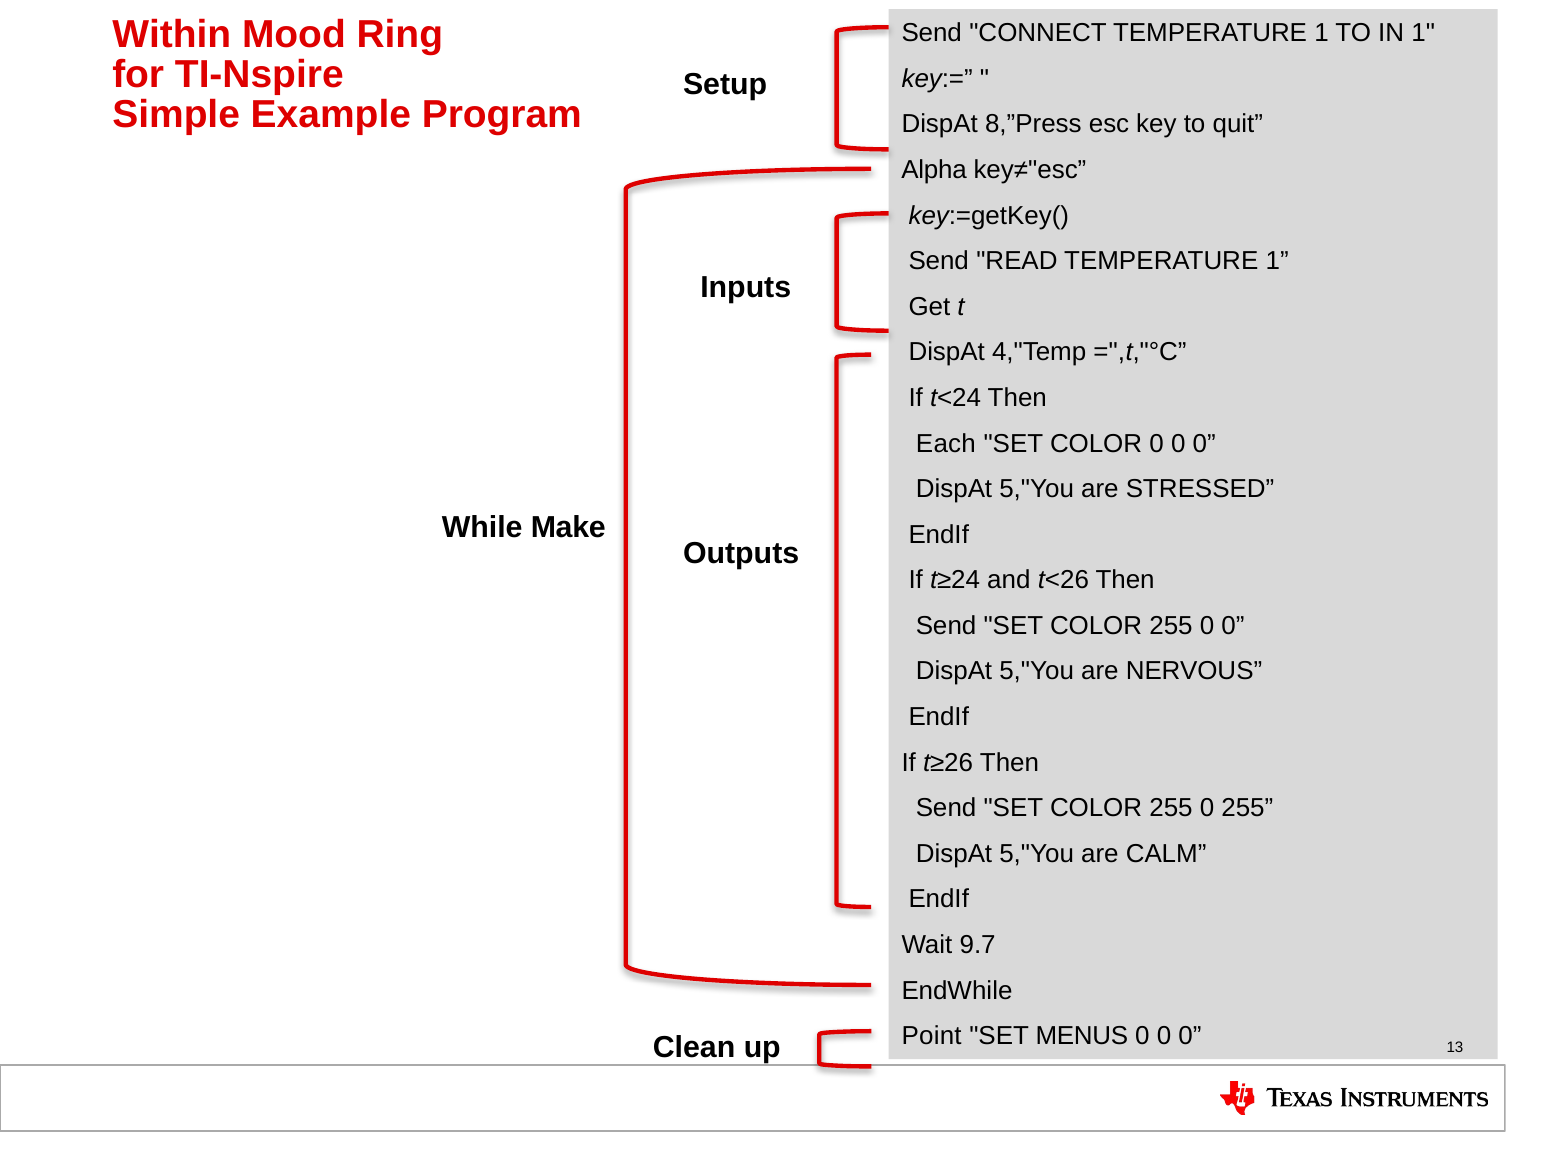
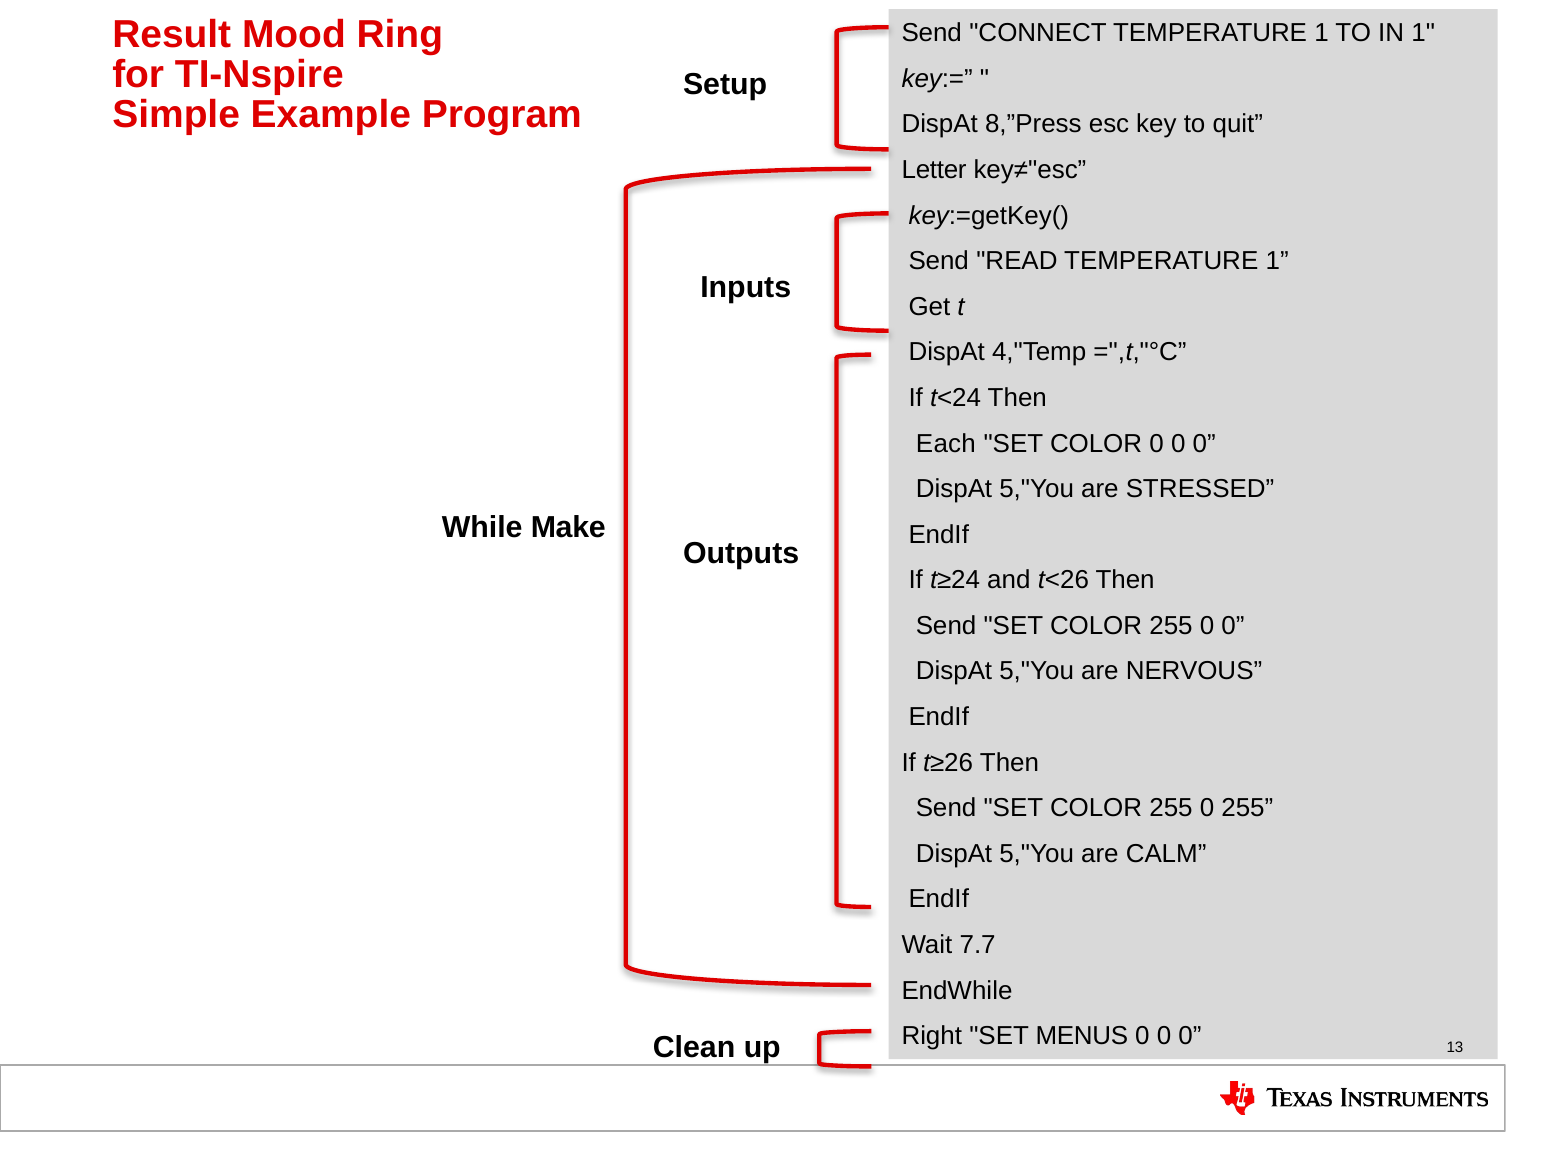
Within: Within -> Result (172, 35)
Alpha: Alpha -> Letter (934, 170)
9.7: 9.7 -> 7.7 (978, 945)
Point: Point -> Right (932, 1036)
